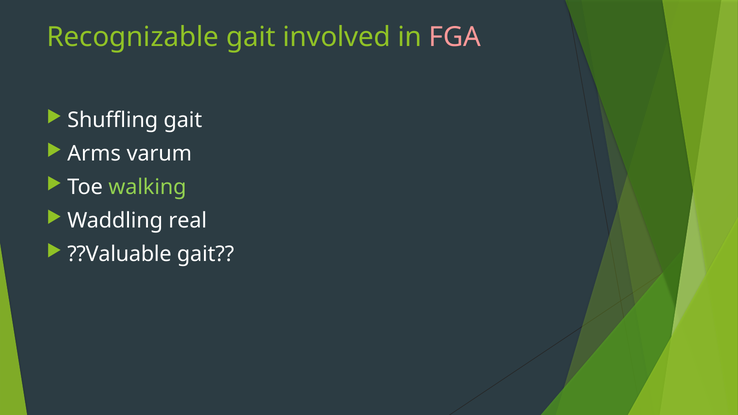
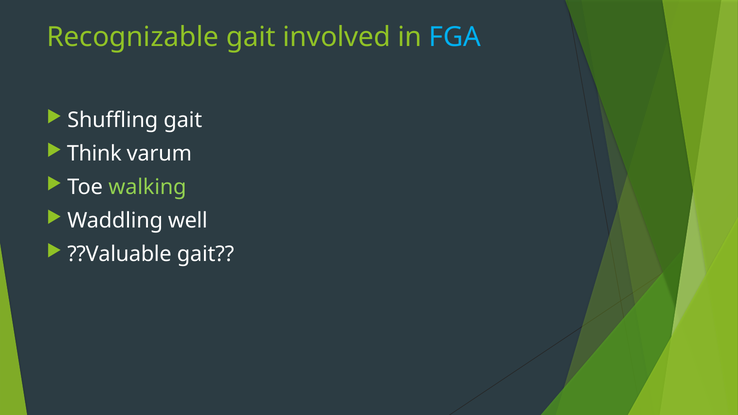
FGA colour: pink -> light blue (455, 37)
Arms: Arms -> Think (94, 154)
real: real -> well (188, 221)
